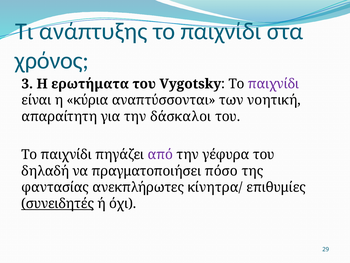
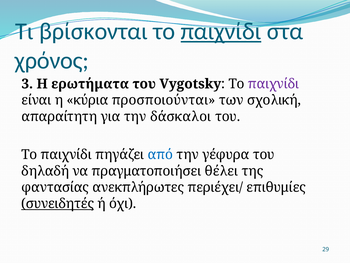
ανάπτυξης: ανάπτυξης -> βρίσκονται (93, 31)
παιχνίδι underline: none -> present (221, 31)
αναπτύσσονται: αναπτύσσονται -> προσποιούνται (164, 100)
νοητική: νοητική -> σχολική (274, 100)
από colour: purple -> blue (160, 154)
πόσο: πόσο -> θέλει (221, 171)
κίνητρα/: κίνητρα/ -> περιέχει/ (215, 187)
